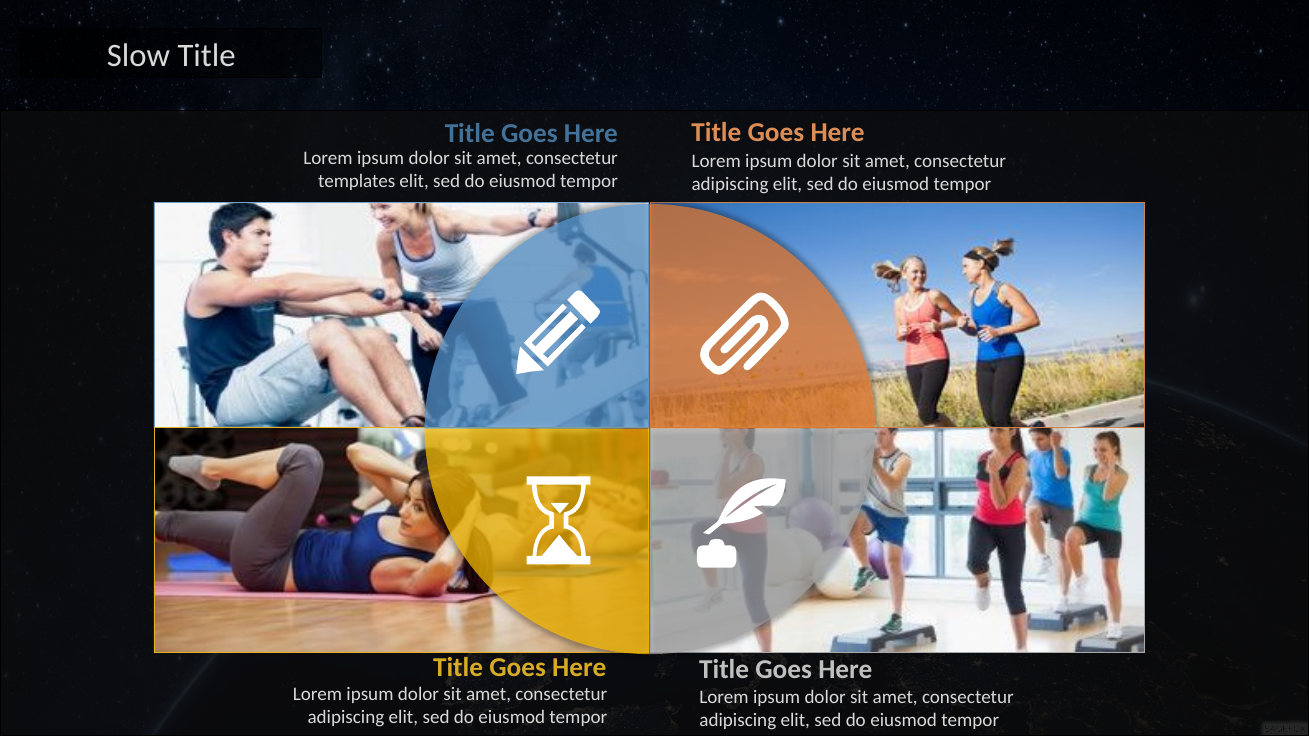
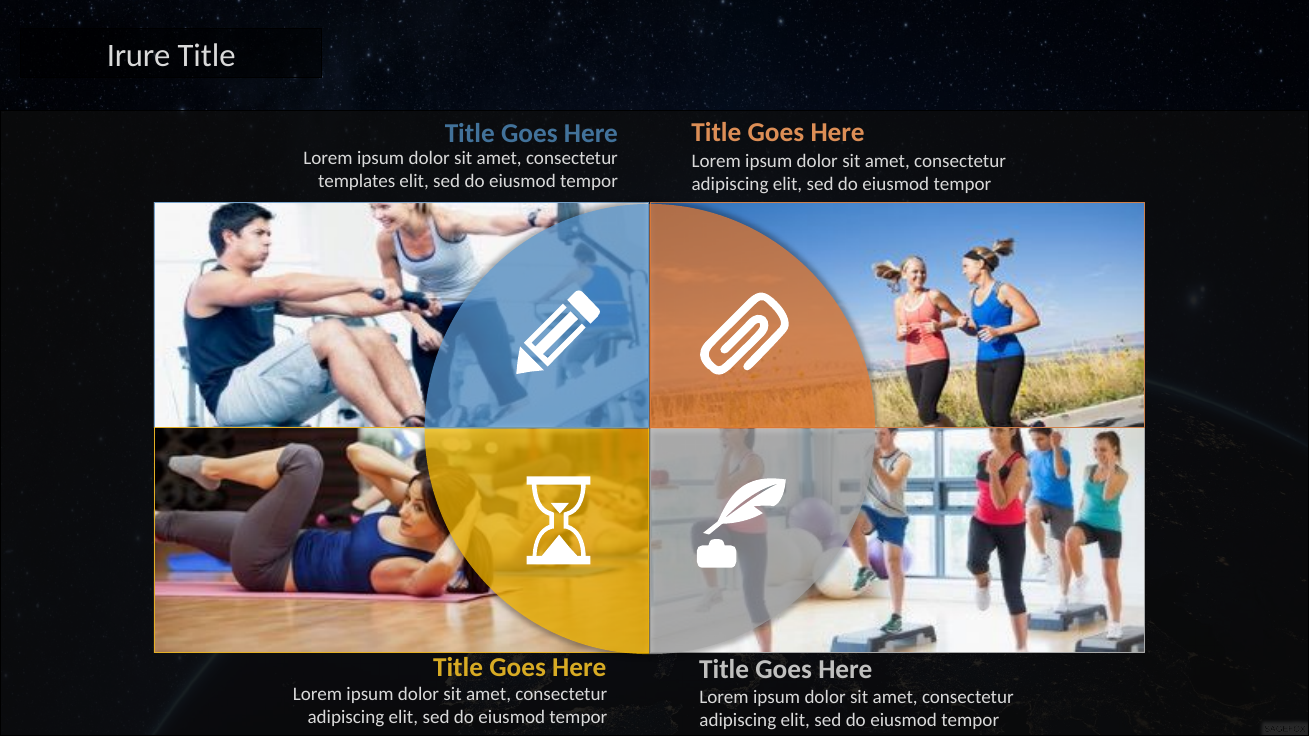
Slow: Slow -> Irure (139, 56)
